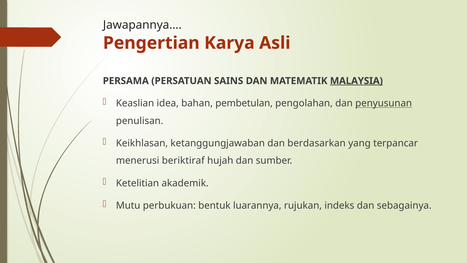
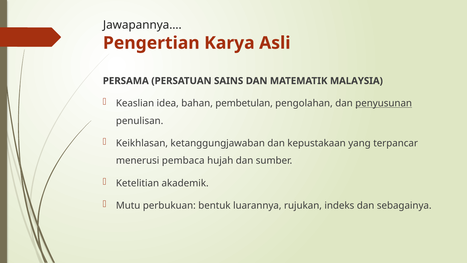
MALAYSIA underline: present -> none (356, 81)
berdasarkan: berdasarkan -> kepustakaan (317, 143)
beriktiraf: beriktiraf -> pembaca (183, 161)
